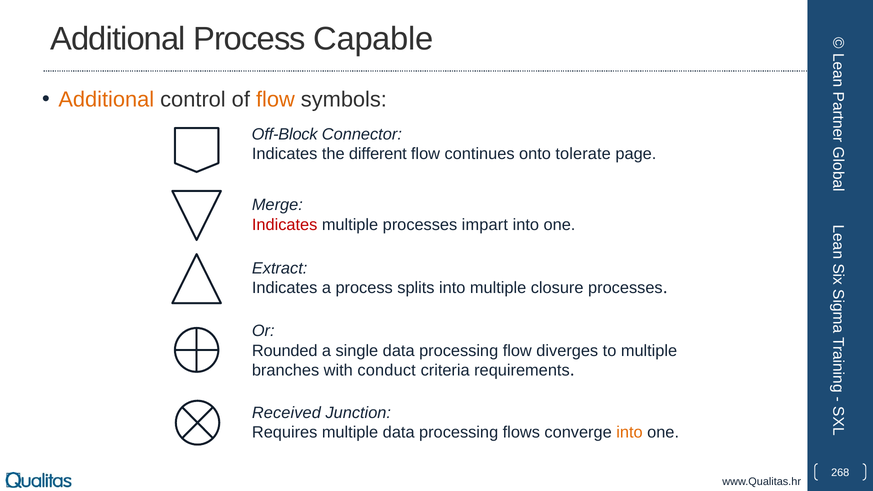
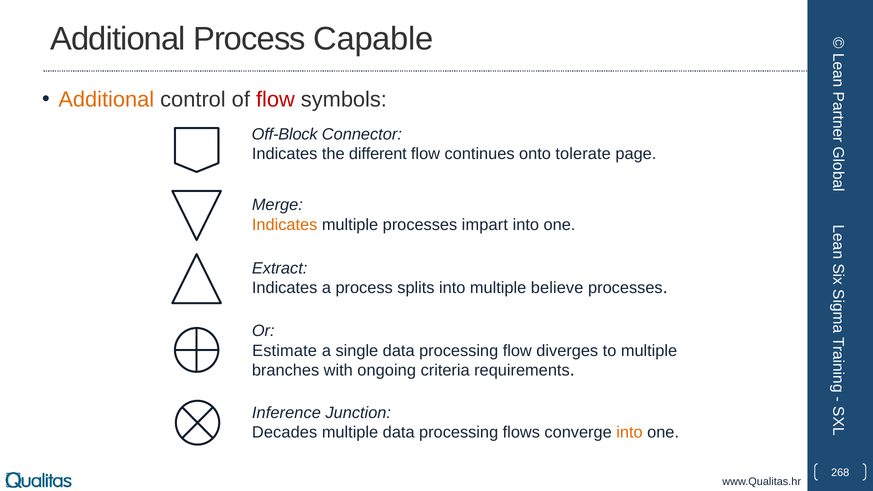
flow colour: orange -> red (275, 100)
Indicates colour: red -> orange (285, 225)
closure: closure -> believe (557, 288)
Rounded: Rounded -> Estimate (285, 351)
conduct: conduct -> ongoing (387, 370)
Received: Received -> Inference (286, 413)
Requires: Requires -> Decades (285, 433)
